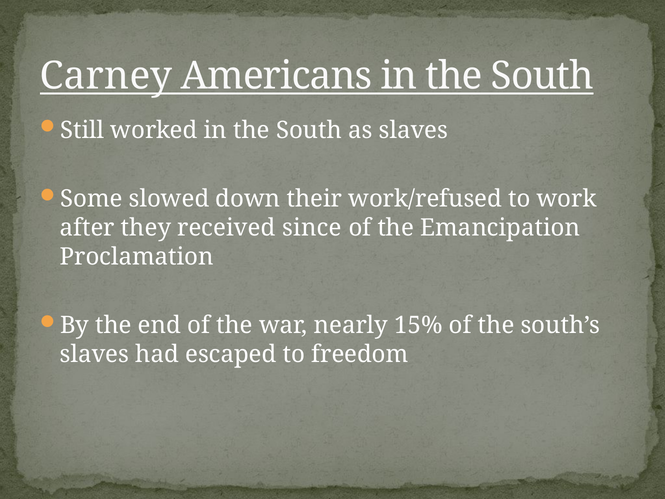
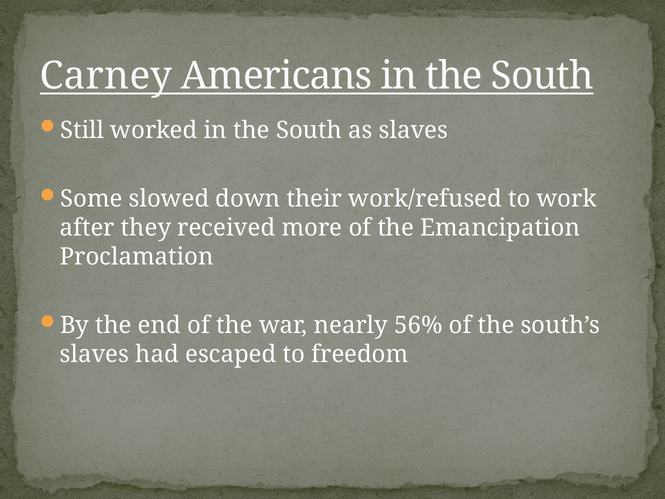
since: since -> more (312, 228)
15%: 15% -> 56% (418, 325)
